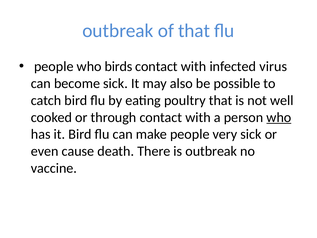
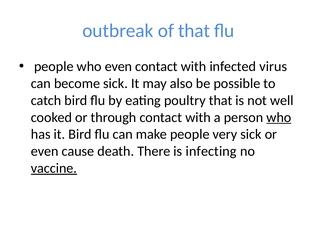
who birds: birds -> even (118, 67)
is outbreak: outbreak -> infecting (211, 151)
vaccine underline: none -> present (54, 168)
